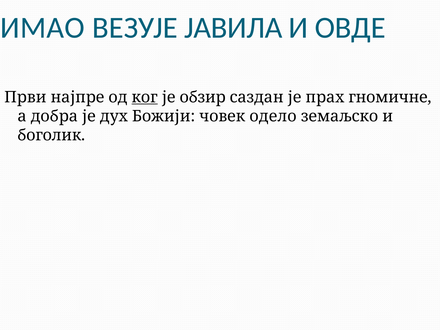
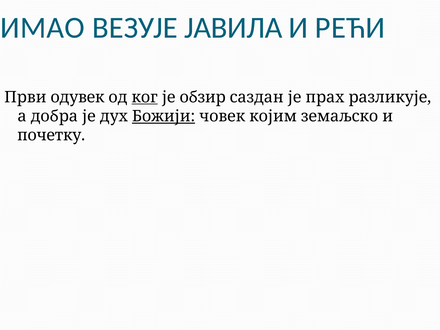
ОВДЕ: ОВДЕ -> РЕЋИ (350, 28)
најпре: најпре -> одувек (78, 97)
гномичне: гномичне -> разликује (390, 97)
Божији underline: none -> present (164, 116)
одело: одело -> којим (273, 116)
боголик: боголик -> почетку (51, 135)
